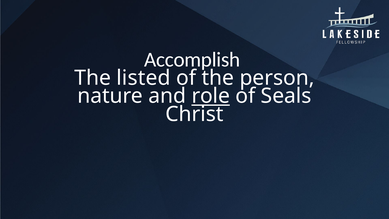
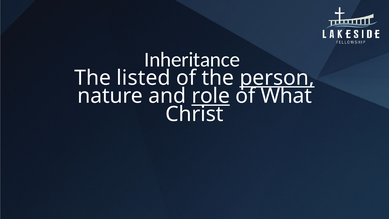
Accomplish: Accomplish -> Inheritance (192, 60)
person underline: none -> present (277, 78)
Seals: Seals -> What (286, 96)
